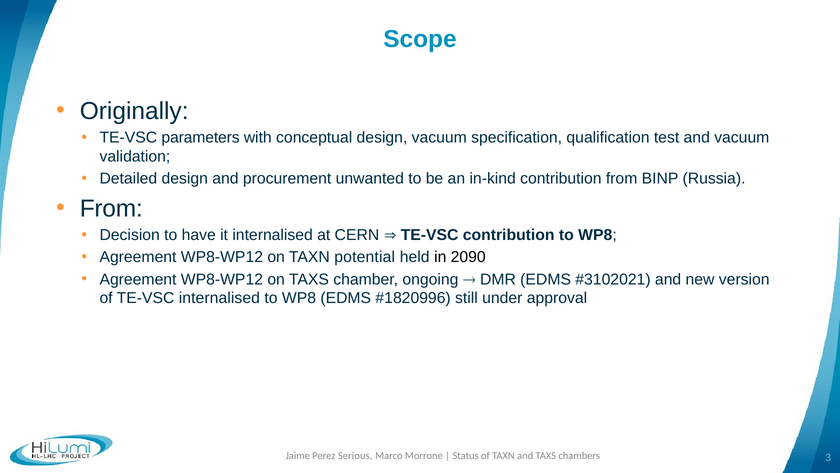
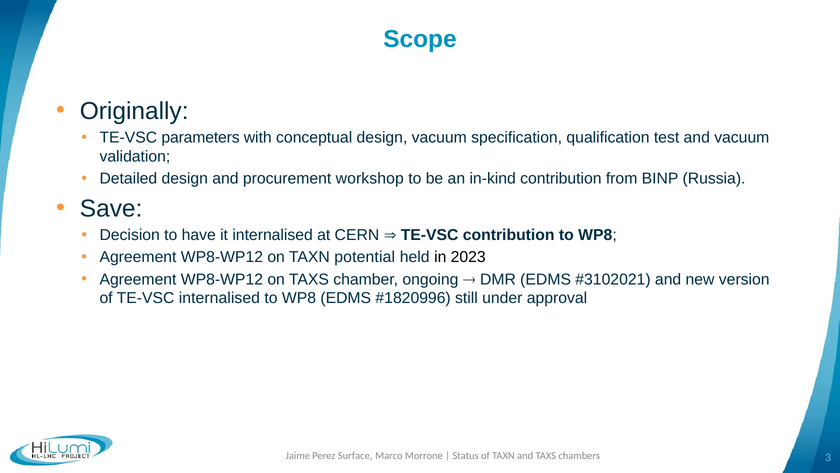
unwanted: unwanted -> workshop (370, 179)
From: From -> Save (111, 208)
2090: 2090 -> 2023 (468, 257)
Serious: Serious -> Surface (355, 455)
